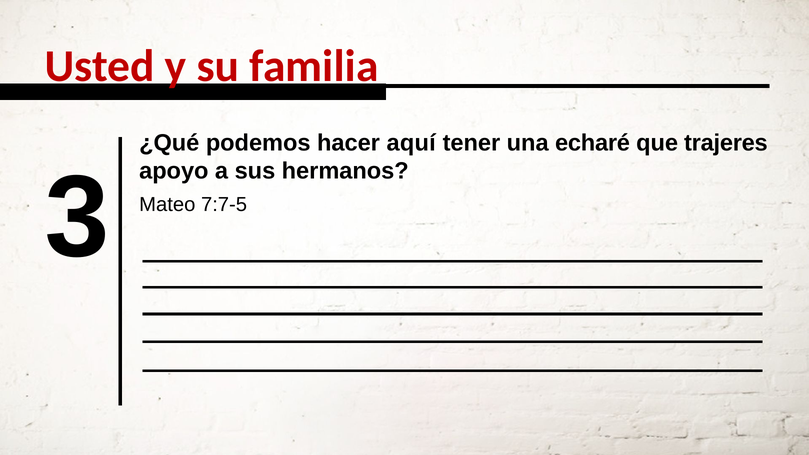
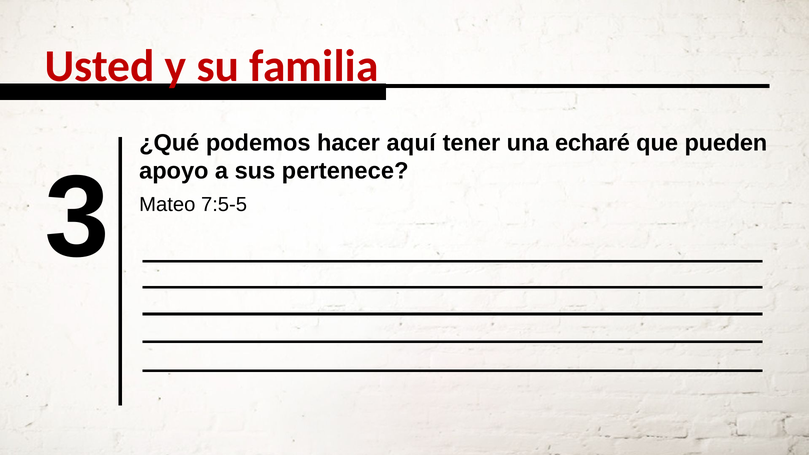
trajeres: trajeres -> pueden (726, 143)
hermanos: hermanos -> pertenece (345, 171)
7:7-5: 7:7-5 -> 7:5-5 (224, 205)
